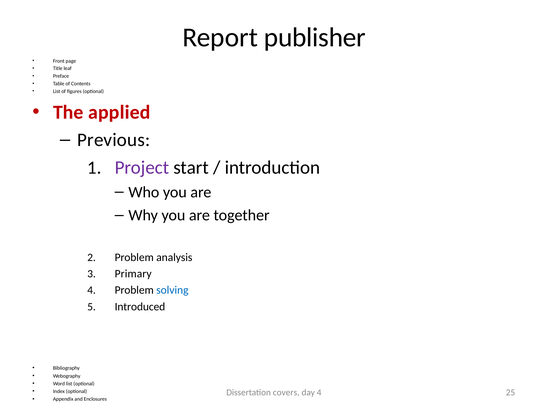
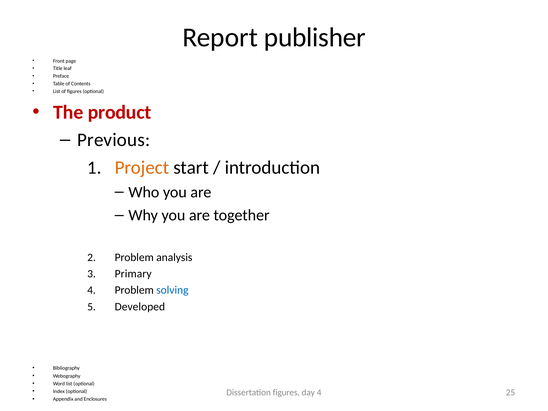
applied: applied -> product (120, 112)
Project colour: purple -> orange (142, 167)
Introduced: Introduced -> Developed (140, 307)
Dissertation covers: covers -> figures (286, 392)
